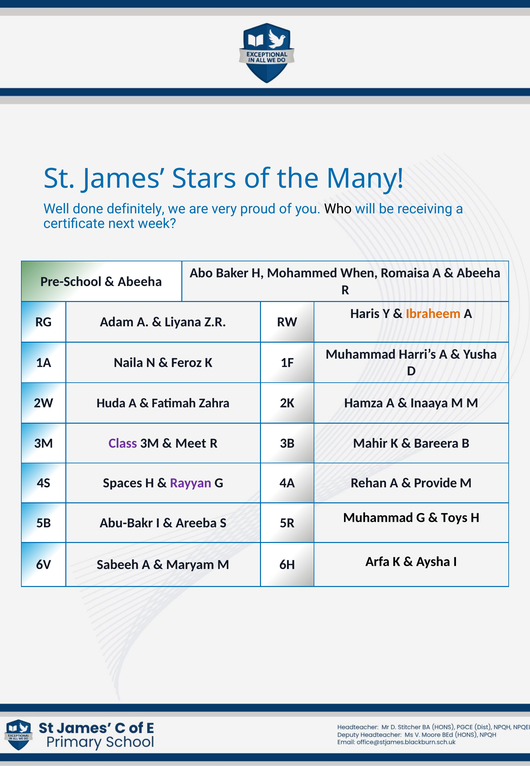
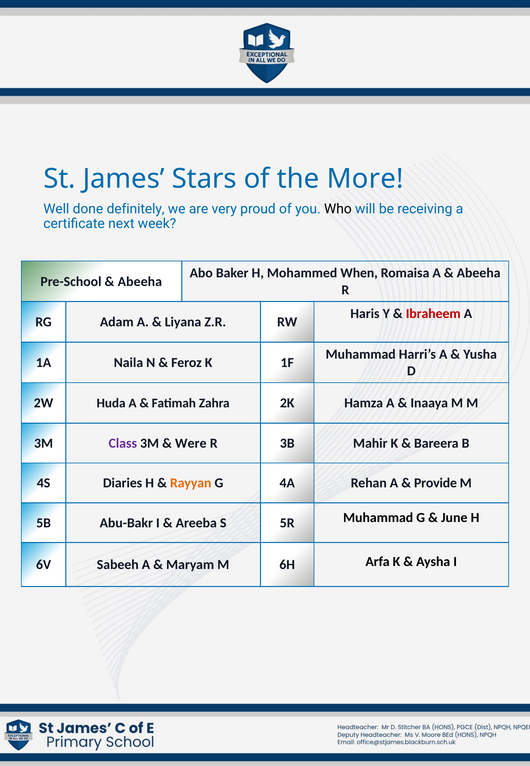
Many: Many -> More (365, 179)
Ibraheem colour: orange -> red (433, 314)
Meet: Meet -> Were (191, 443)
Spaces: Spaces -> Diaries (123, 483)
Rayyan colour: purple -> orange (191, 483)
Toys: Toys -> June (454, 517)
